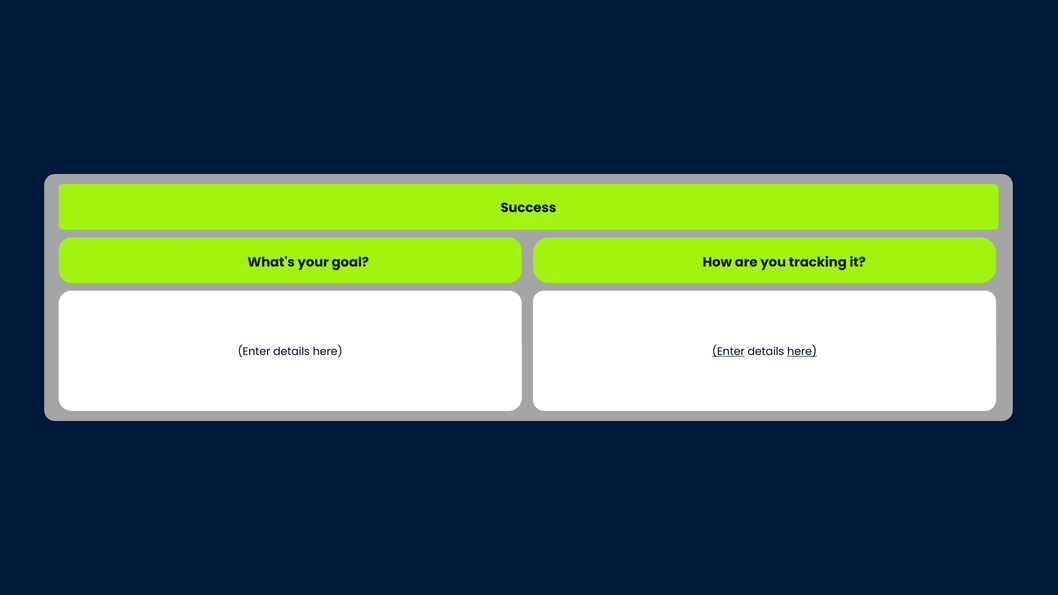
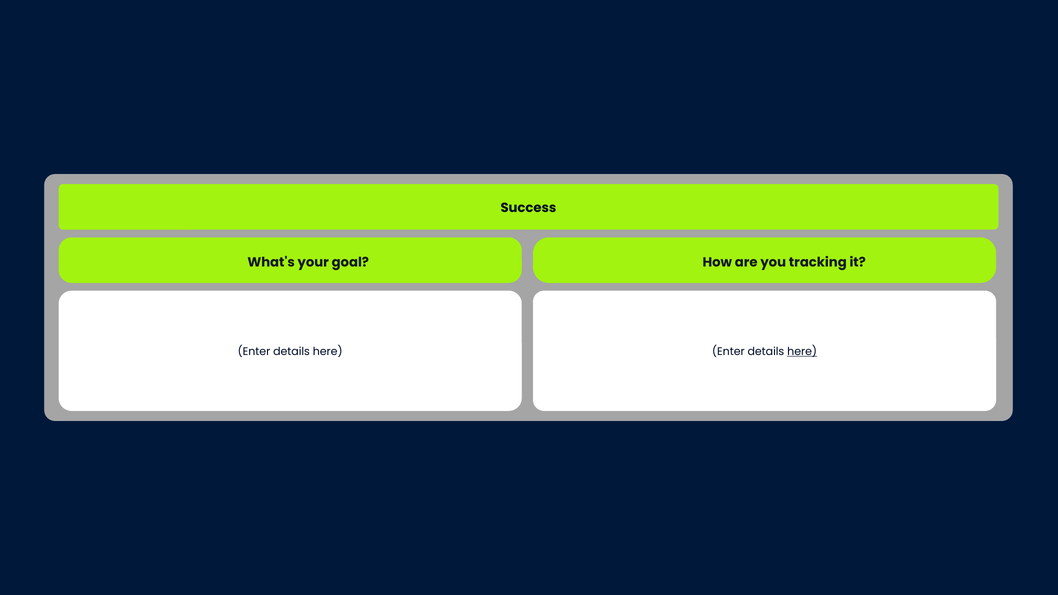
Enter underline: present -> none (728, 352)
